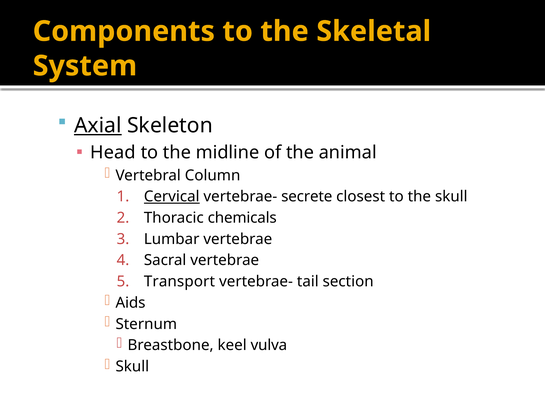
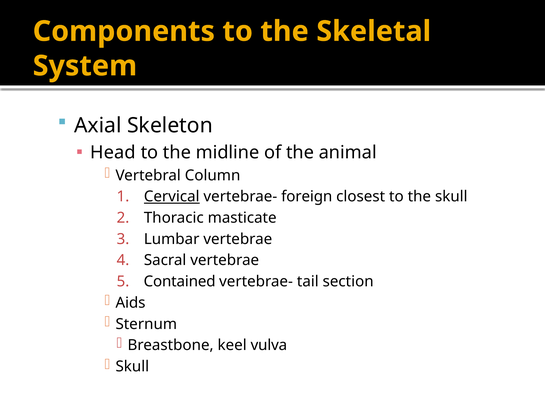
Axial underline: present -> none (98, 125)
secrete: secrete -> foreign (307, 196)
chemicals: chemicals -> masticate (242, 218)
Transport: Transport -> Contained (180, 281)
